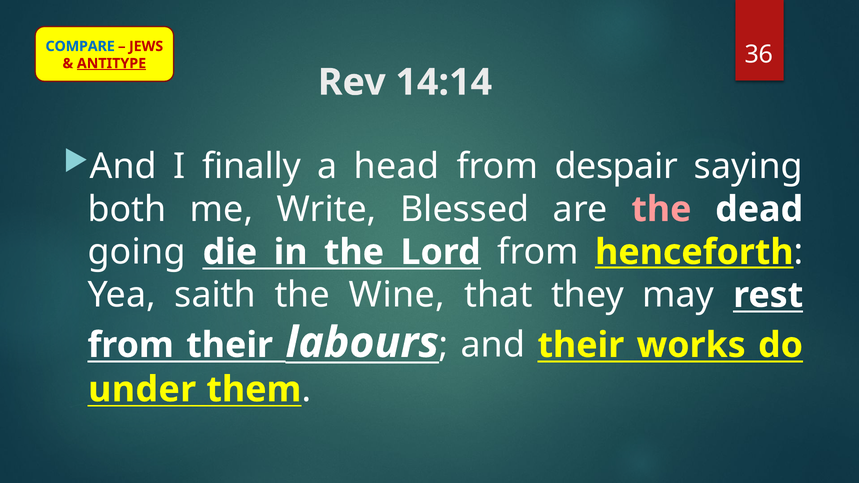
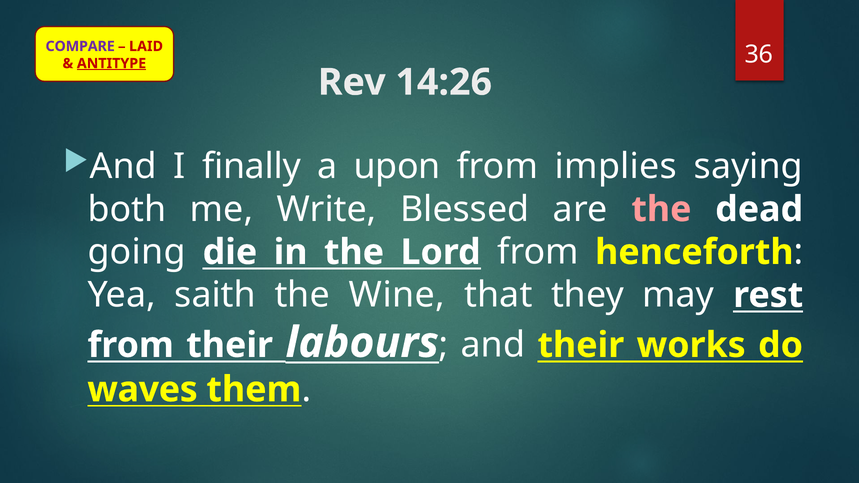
COMPARE colour: blue -> purple (80, 46)
JEWS: JEWS -> LAID (146, 46)
14:14: 14:14 -> 14:26 (444, 82)
head: head -> upon (397, 166)
despair: despair -> implies (616, 166)
henceforth underline: present -> none (694, 252)
under: under -> waves (143, 390)
